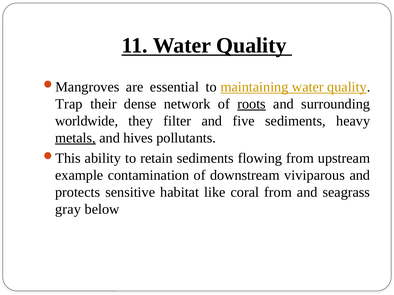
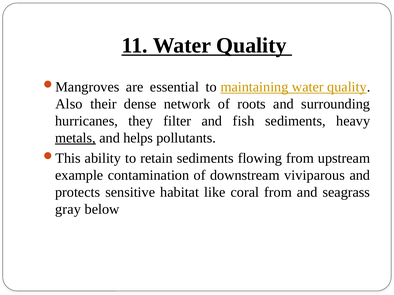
Trap: Trap -> Also (69, 104)
roots underline: present -> none (252, 104)
worldwide: worldwide -> hurricanes (86, 121)
five: five -> fish (244, 121)
hives: hives -> helps (138, 138)
